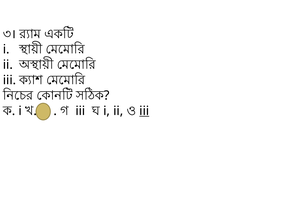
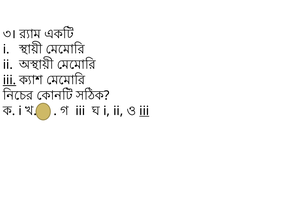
iii underline: none -> present (9, 80)
